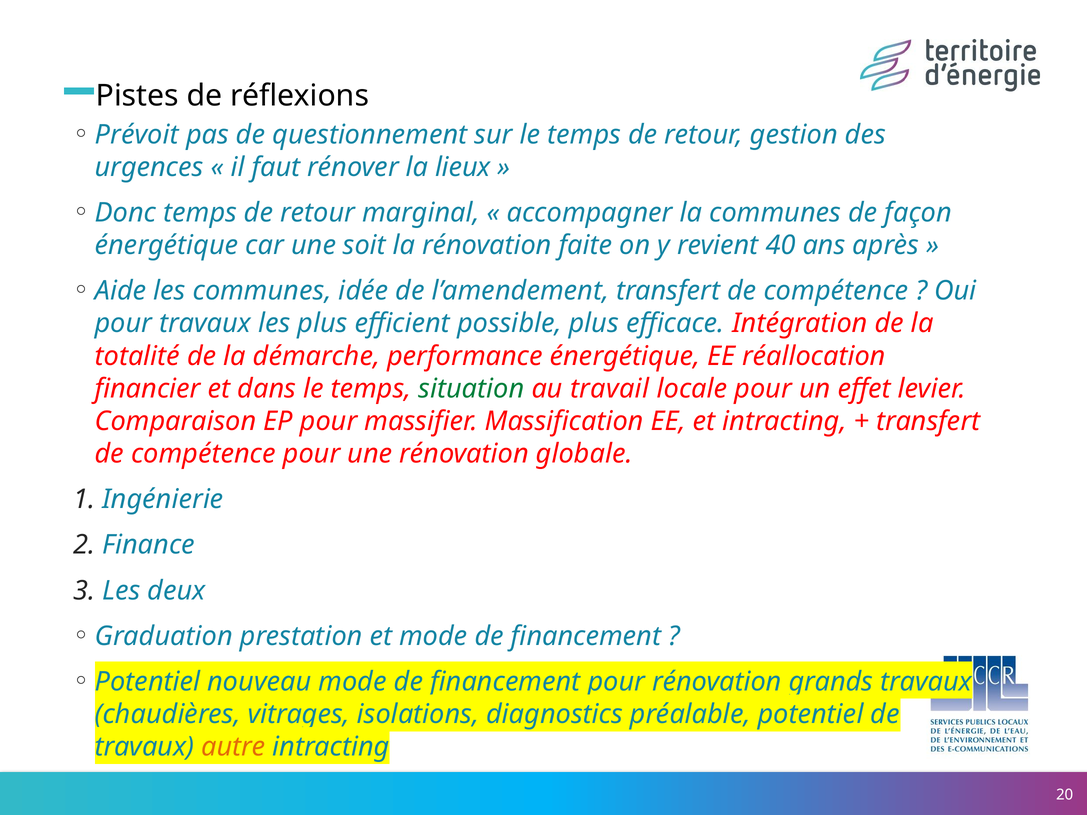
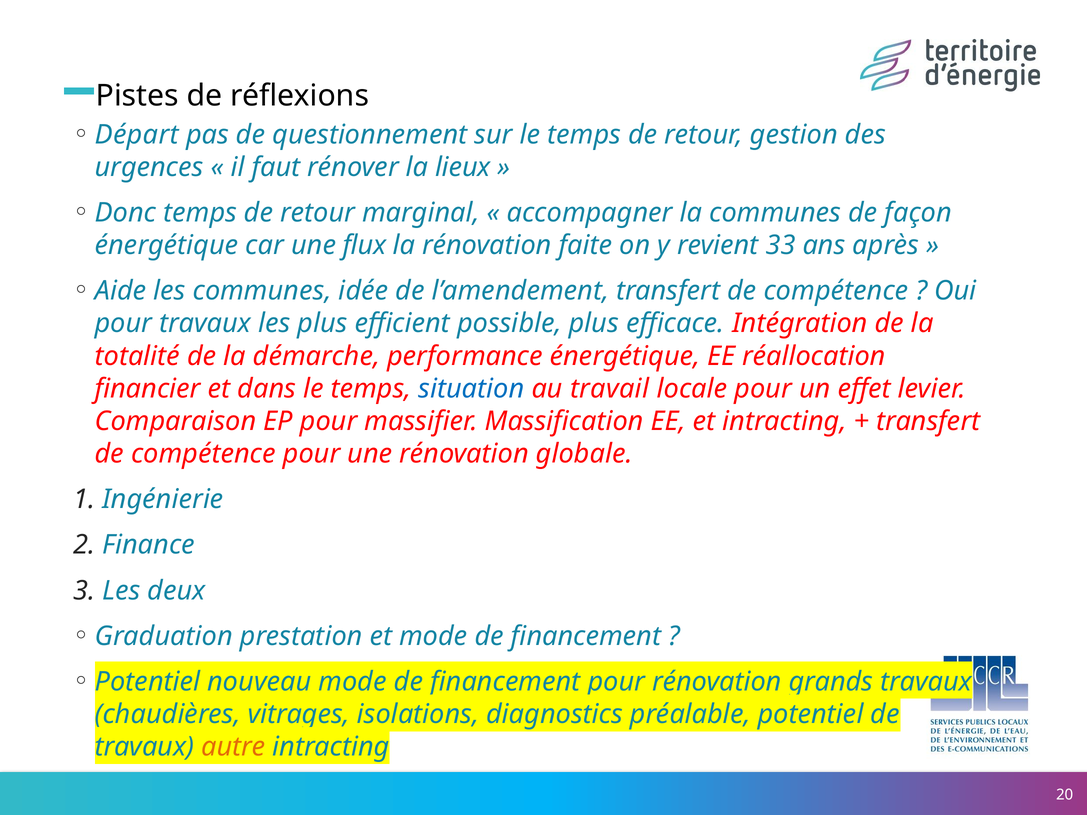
Prévoit: Prévoit -> Départ (137, 135)
soit: soit -> flux (364, 245)
40: 40 -> 33 (781, 245)
situation colour: green -> blue (471, 389)
